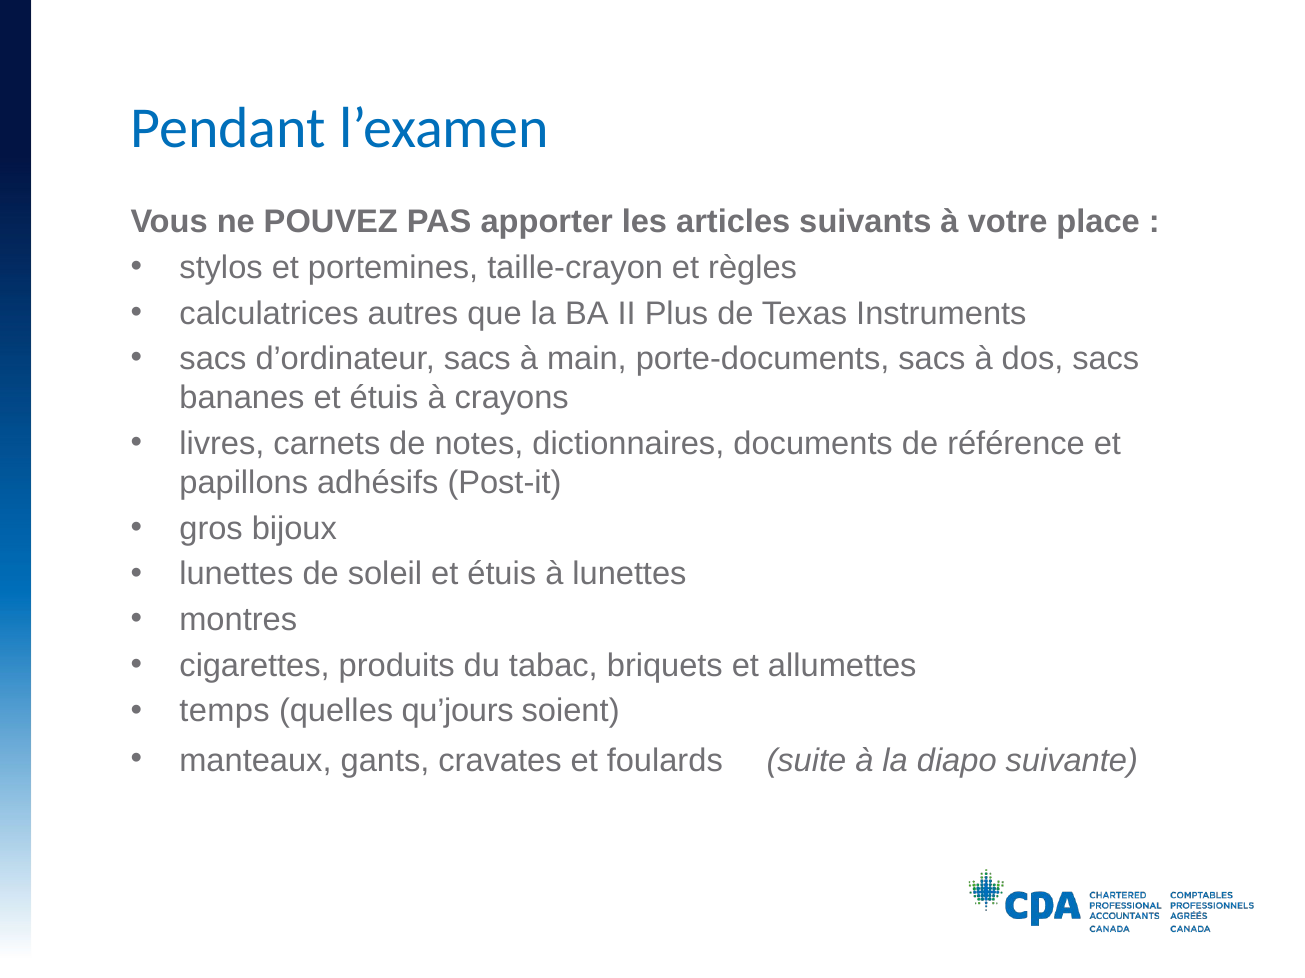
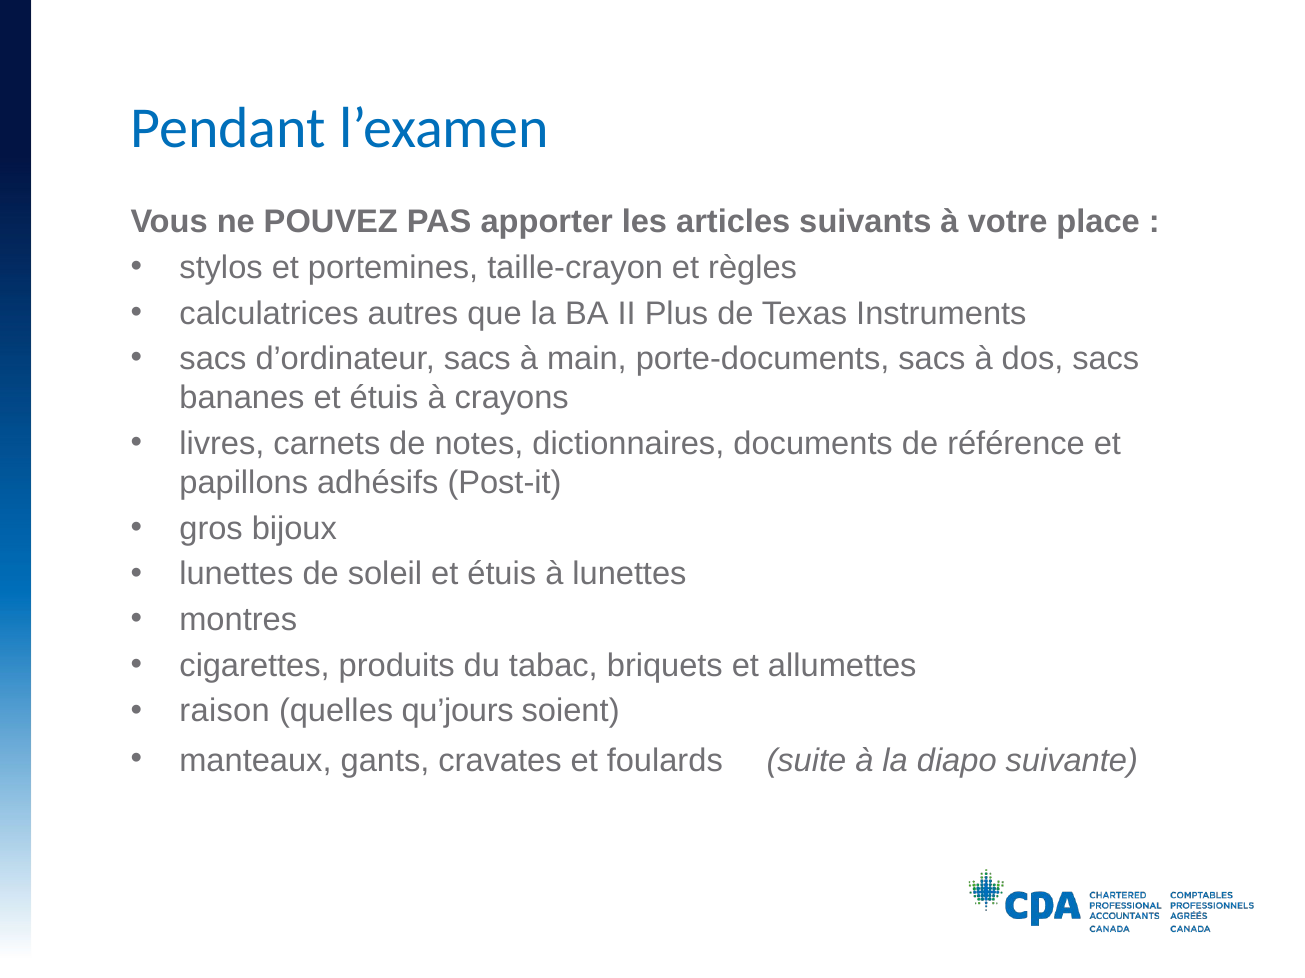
temps: temps -> raison (225, 712)
